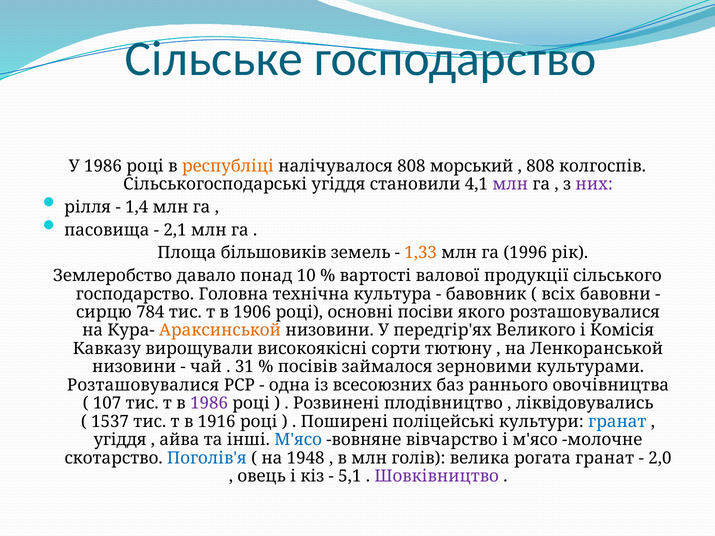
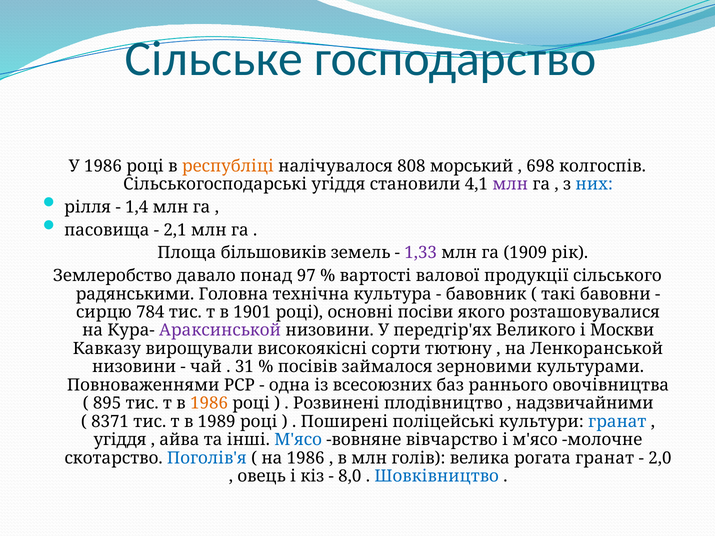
808: 808 -> 698 (540, 166)
них colour: purple -> blue (594, 184)
1,33 colour: orange -> purple (421, 253)
1996: 1996 -> 1909 (525, 253)
10: 10 -> 97 (306, 276)
господарство: господарство -> радянськими (135, 294)
всіх: всіх -> такі (558, 294)
1906: 1906 -> 1901 (252, 312)
Араксинськой colour: orange -> purple (220, 331)
Комісія: Комісія -> Москви (622, 331)
Розташовувалися: Розташовувалися -> Повноваженнями (143, 385)
107: 107 -> 895 (107, 404)
1986 colour: purple -> orange (209, 404)
ліквідовувались: ліквідовувались -> надзвичайними (585, 404)
1537: 1537 -> 8371 (110, 422)
1916: 1916 -> 1989 (217, 422)
на 1948: 1948 -> 1986 (306, 458)
5,1: 5,1 -> 8,0 (350, 476)
Шовківництво colour: purple -> blue (437, 476)
